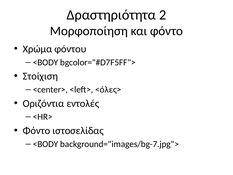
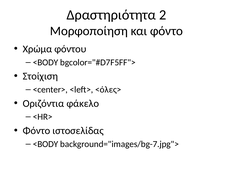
εντολές: εντολές -> φάκελο (83, 103)
